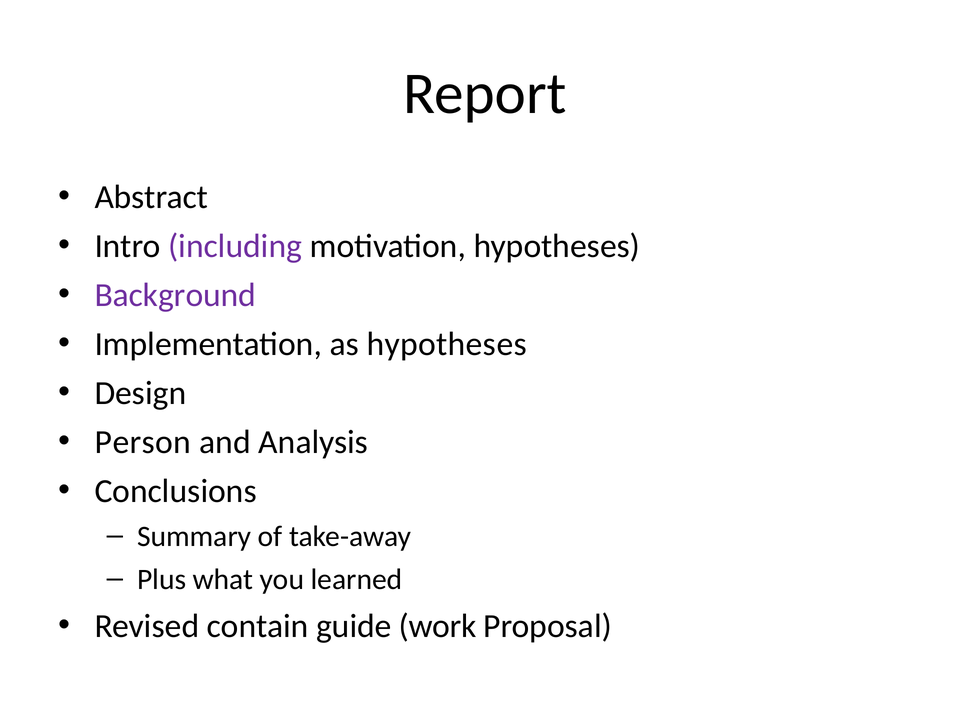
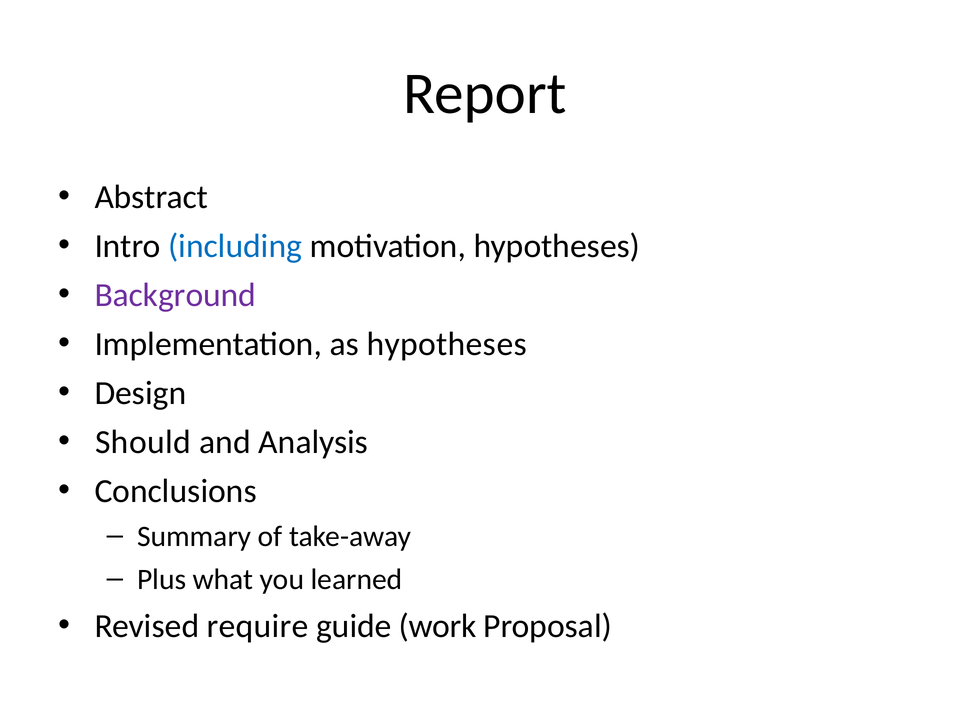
including colour: purple -> blue (235, 246)
Person: Person -> Should (143, 442)
contain: contain -> require (258, 627)
